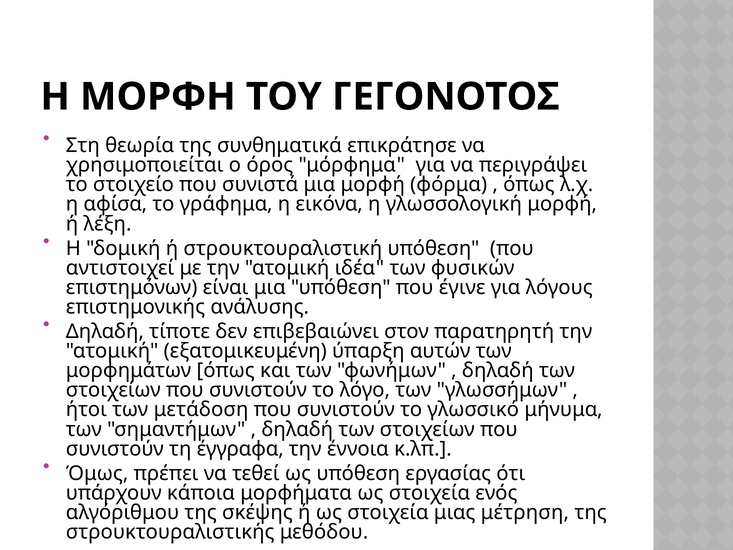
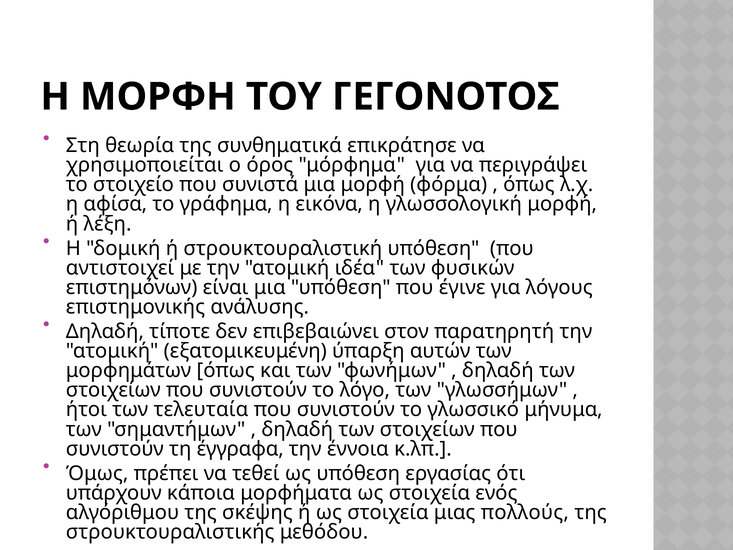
μετάδοση: μετάδοση -> τελευταία (201, 410)
μέτρηση: μέτρηση -> πολλούς (525, 512)
